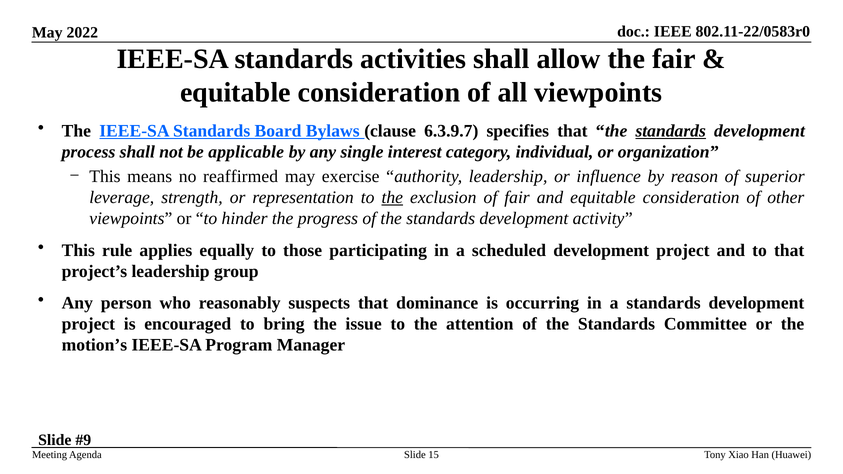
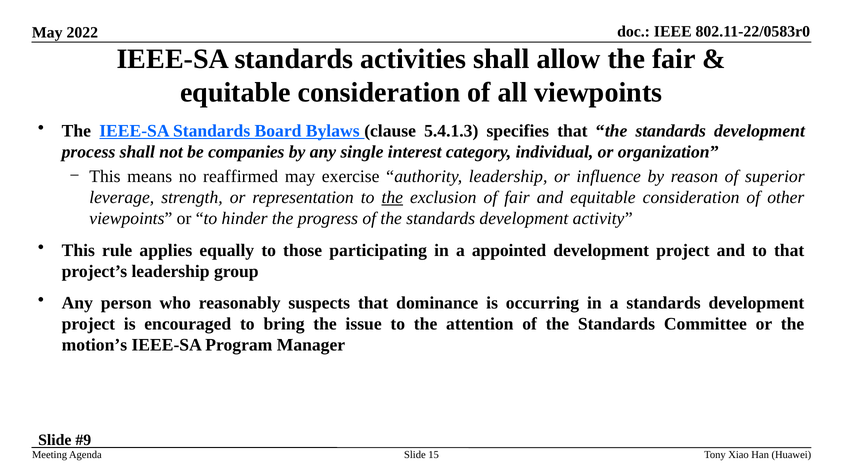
6.3.9.7: 6.3.9.7 -> 5.4.1.3 (451, 131)
standards underline: present -> none (671, 131)
applicable: applicable -> companies (246, 152)
scheduled: scheduled -> appointed (509, 250)
